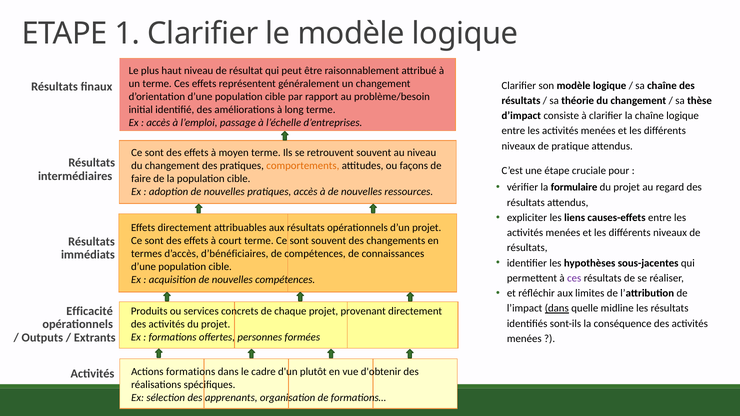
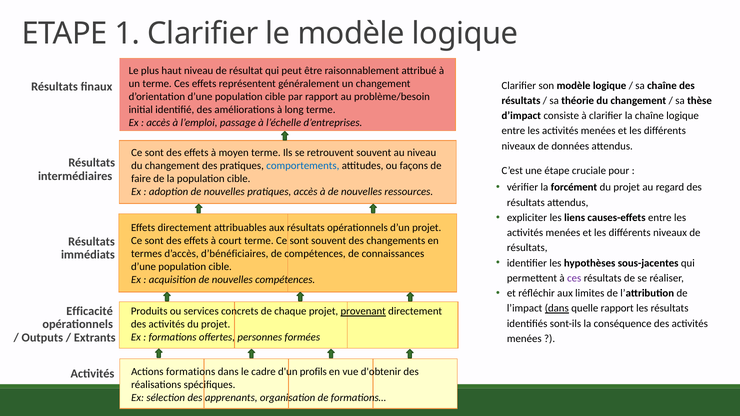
pratique: pratique -> données (570, 146)
comportements colour: orange -> blue (303, 166)
formulaire: formulaire -> forcément (574, 187)
quelle midline: midline -> rapport (617, 309)
provenant underline: none -> present (363, 312)
plutôt: plutôt -> profils (313, 372)
